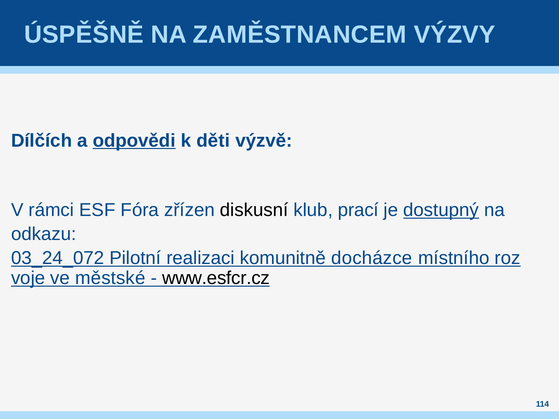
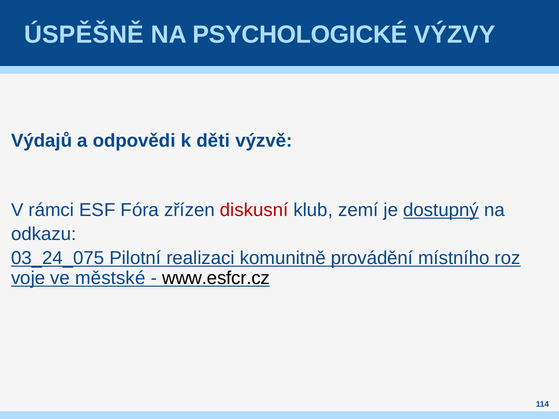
ZAMĚSTNANCEM: ZAMĚSTNANCEM -> PSYCHOLOGICKÉ (300, 35)
Dílčích: Dílčích -> Výdajů (42, 141)
odpovědi underline: present -> none (134, 141)
diskusní colour: black -> red (254, 210)
prací: prací -> zemí (358, 210)
03_24_072: 03_24_072 -> 03_24_075 (58, 258)
docházce: docházce -> provádění (372, 258)
